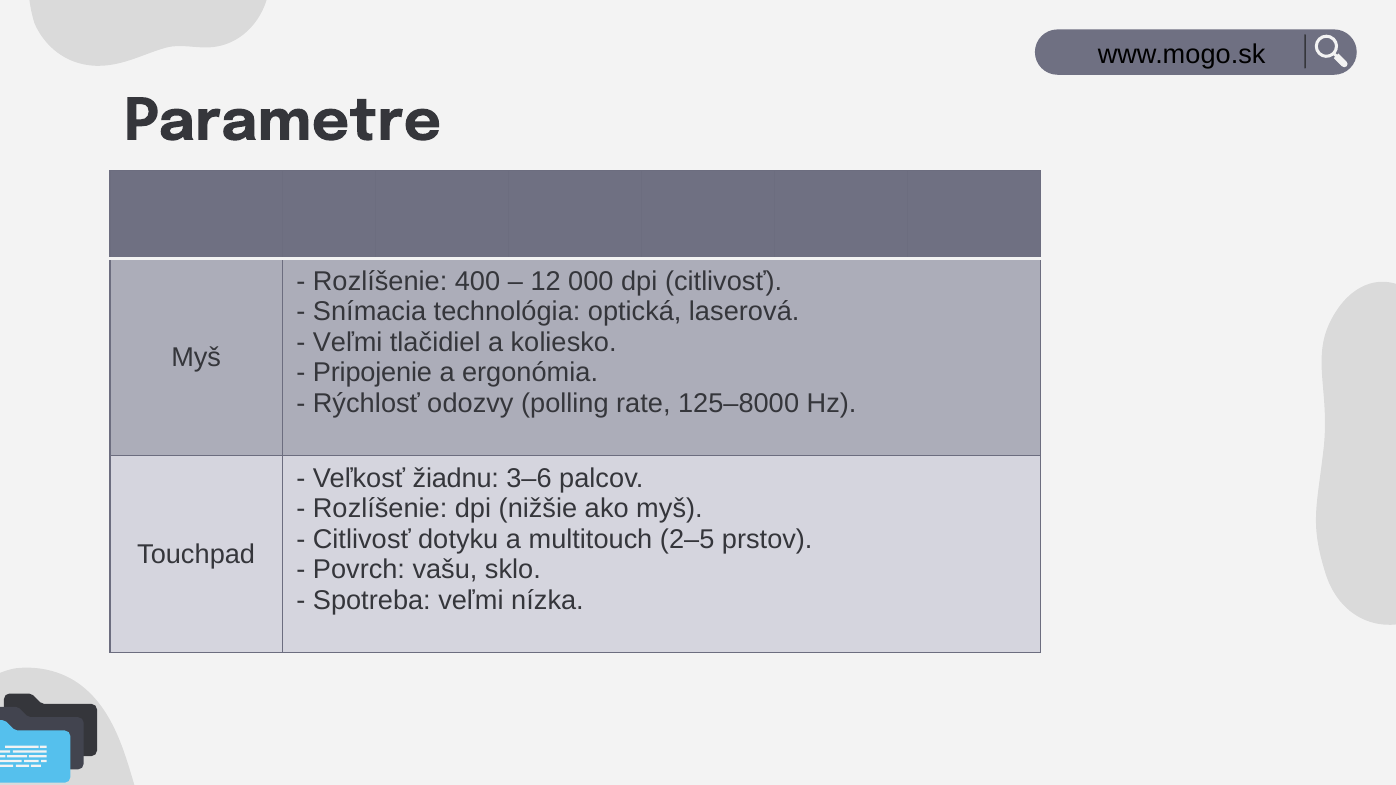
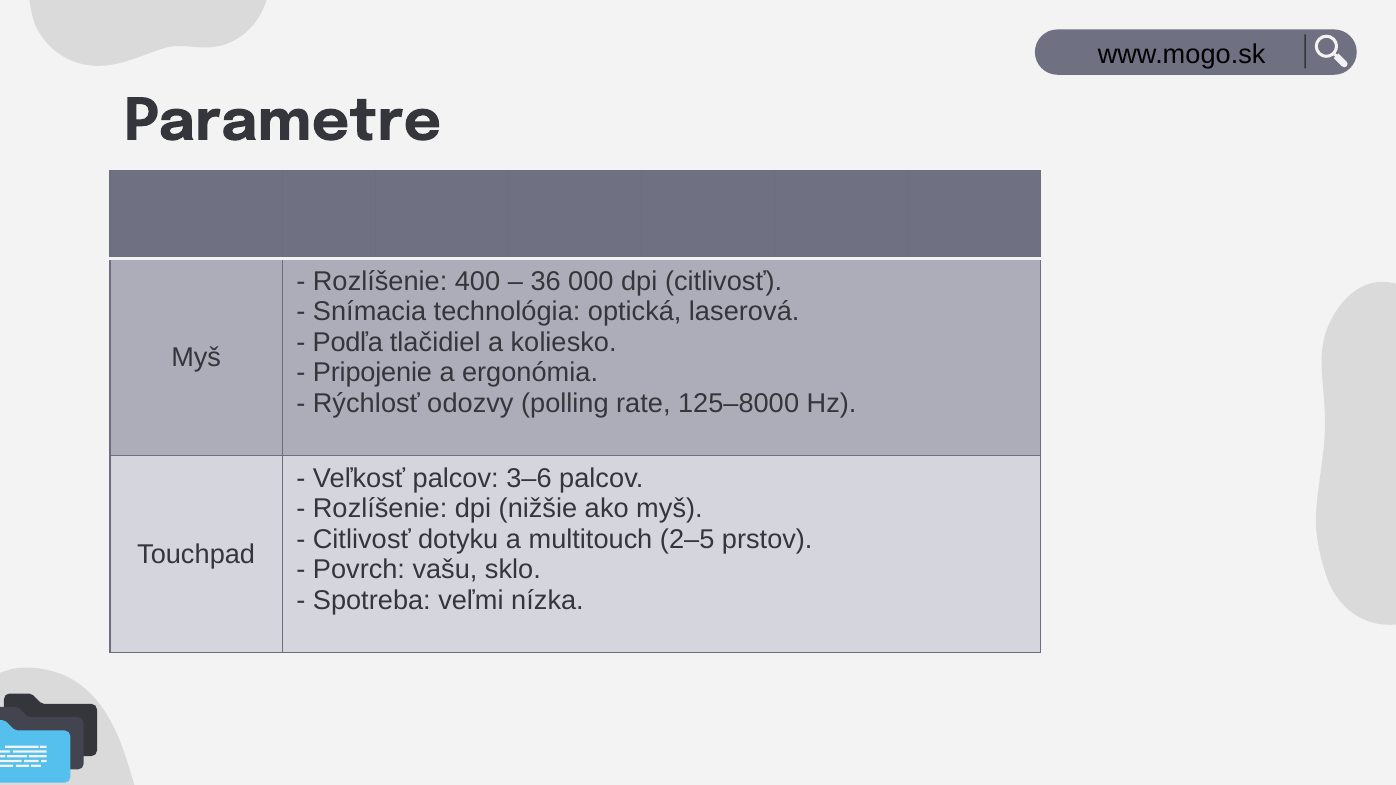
12: 12 -> 36 (546, 281)
Veľmi: Veľmi -> Podľa (348, 342)
Veľkosť žiadnu: žiadnu -> palcov (456, 478)
